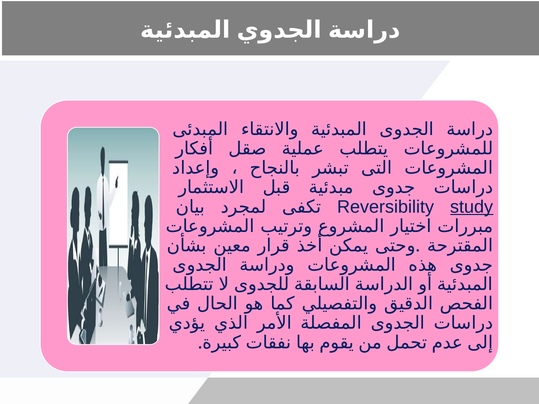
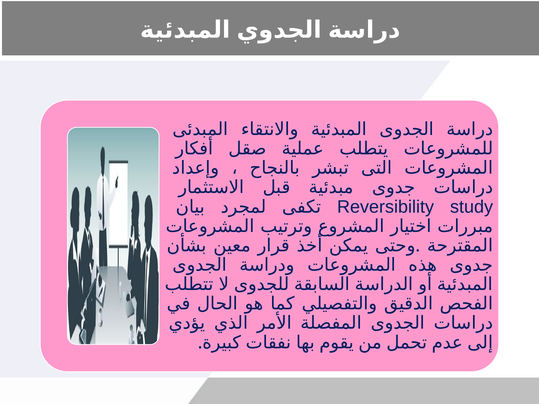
study underline: present -> none (472, 207)
